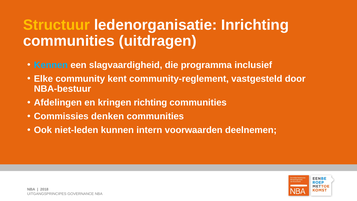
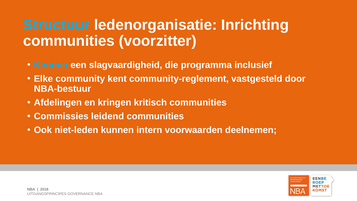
Structuur colour: yellow -> light blue (57, 25)
uitdragen: uitdragen -> voorzitter (158, 41)
richting: richting -> kritisch (150, 102)
denken: denken -> leidend (108, 116)
